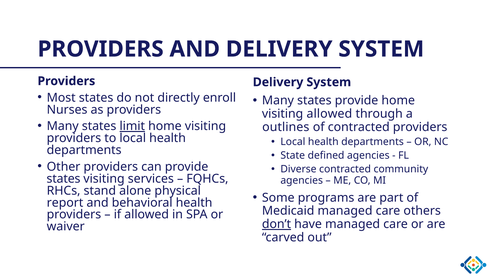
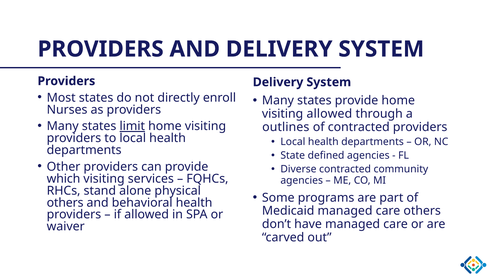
states: states -> which (64, 179)
report: report -> others (65, 202)
don’t underline: present -> none (277, 224)
